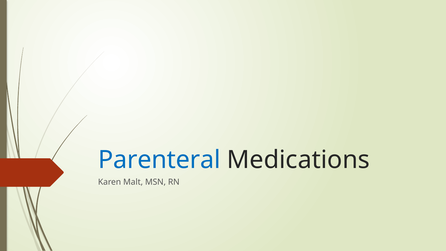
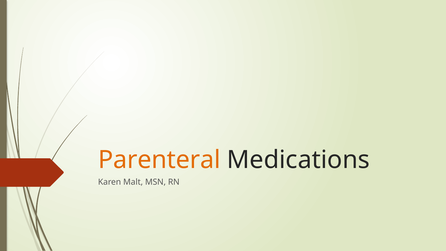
Parenteral colour: blue -> orange (159, 160)
